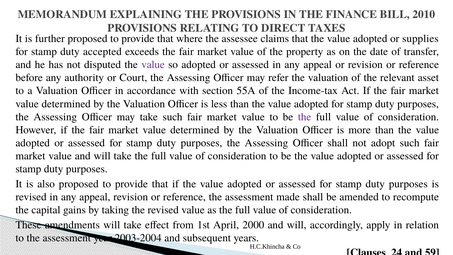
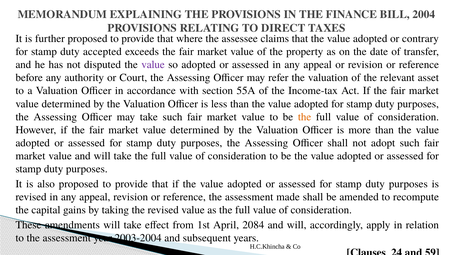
2010: 2010 -> 2004 (424, 14)
supplies: supplies -> contrary (420, 39)
the colour: purple -> orange (305, 117)
2000: 2000 -> 2084 (253, 225)
